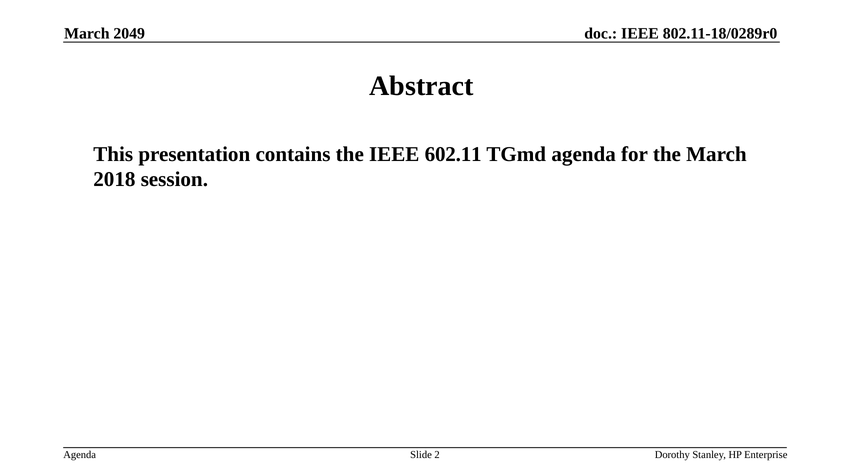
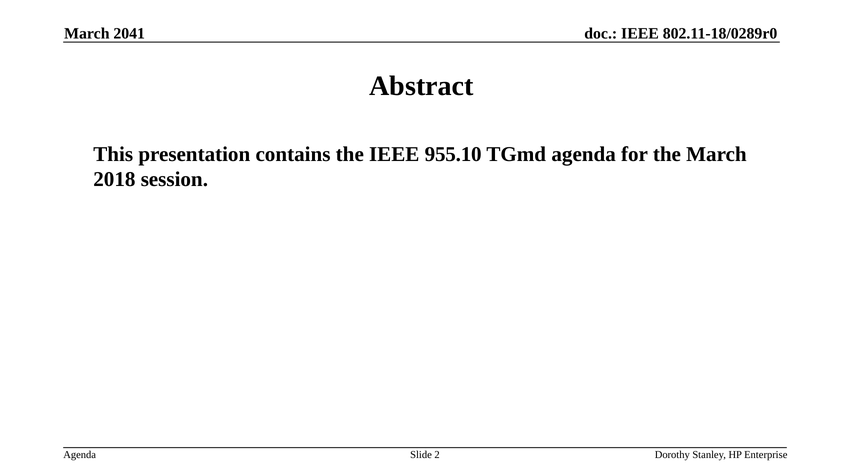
2049: 2049 -> 2041 (129, 34)
602.11: 602.11 -> 955.10 (453, 154)
